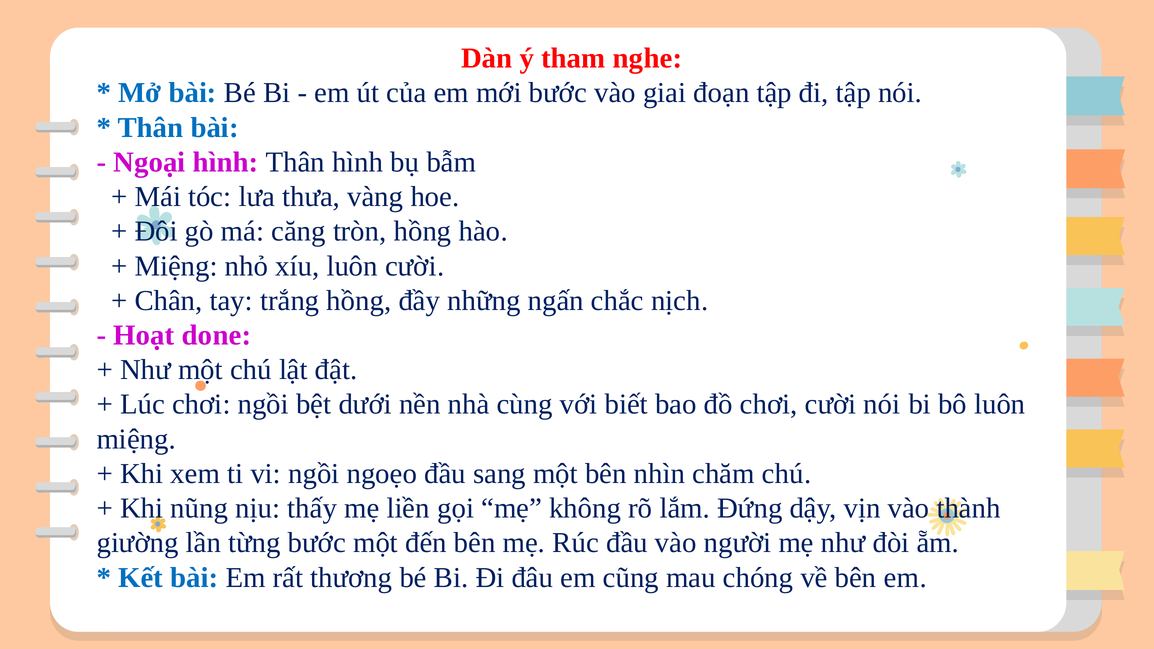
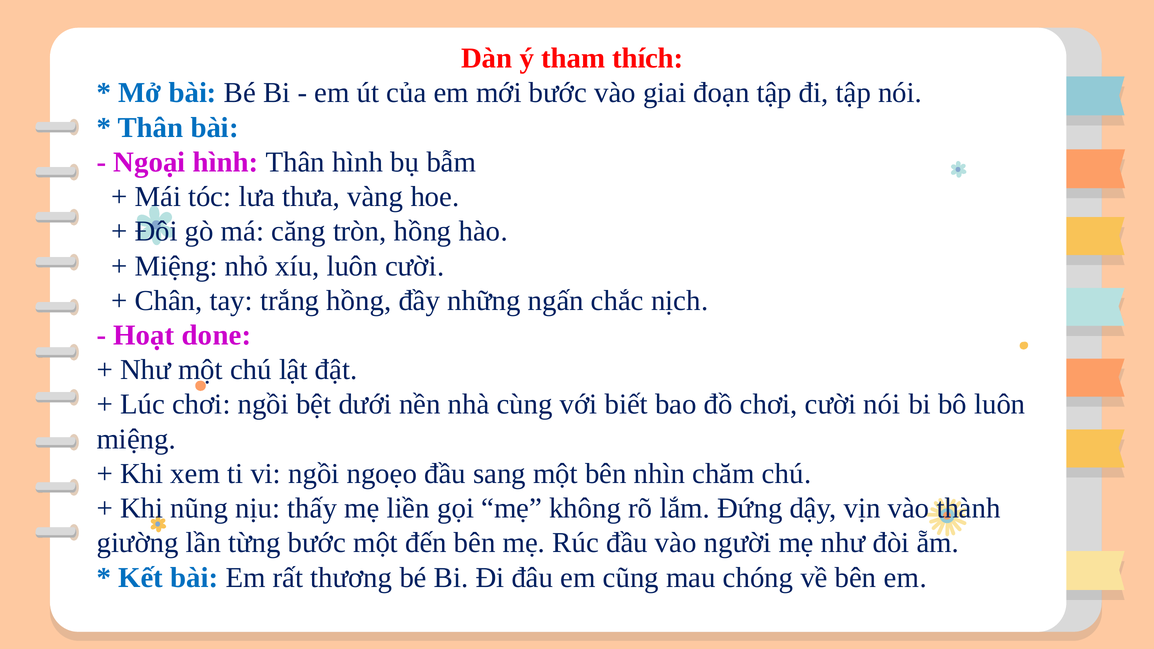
nghe: nghe -> thích (648, 58)
